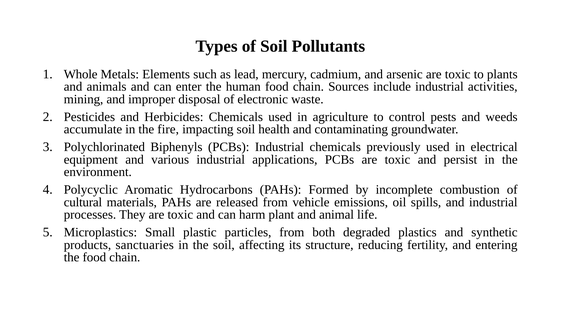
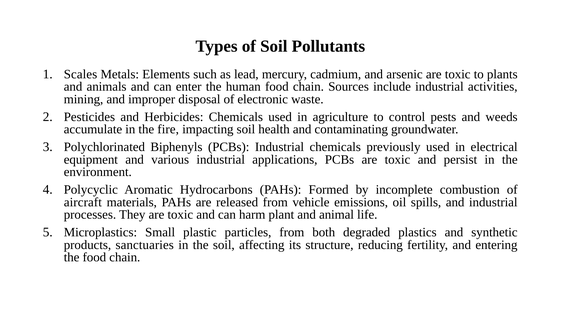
Whole: Whole -> Scales (80, 74)
cultural: cultural -> aircraft (83, 203)
